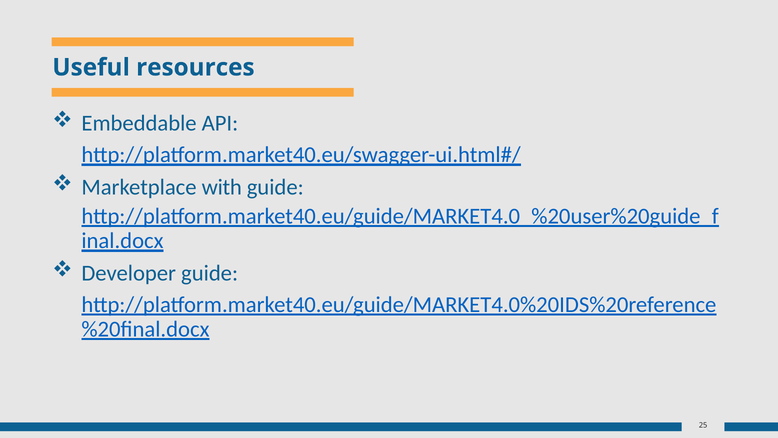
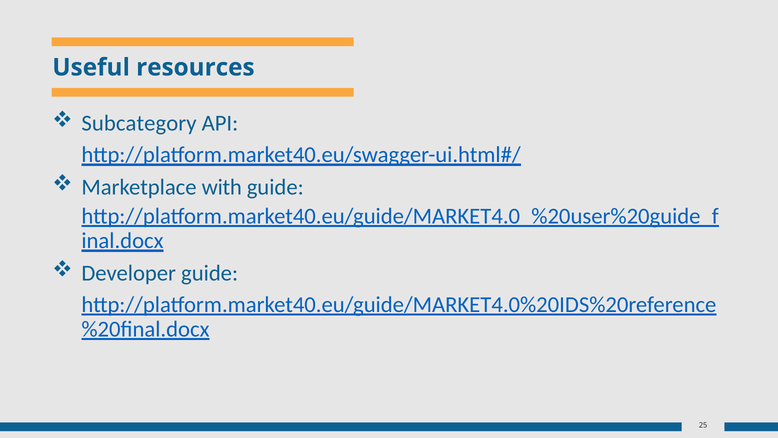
Embeddable: Embeddable -> Subcategory (139, 123)
